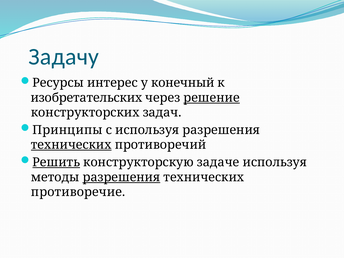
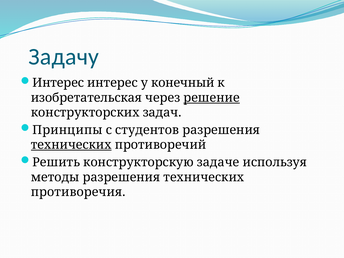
Ресурсы: Ресурсы -> Интерес (58, 83)
изобретательских: изобретательских -> изобретательская (86, 98)
с используя: используя -> студентов (147, 130)
Решить underline: present -> none (56, 162)
разрешения underline: present -> none (121, 177)
противоречие: противоречие -> противоречия (78, 192)
